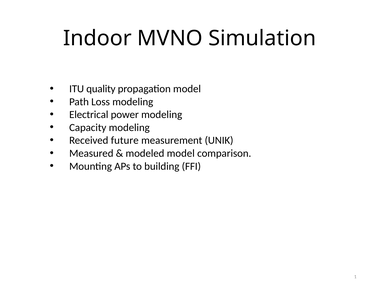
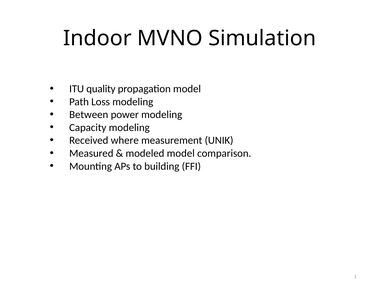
Electrical: Electrical -> Between (89, 115)
future: future -> where (125, 141)
